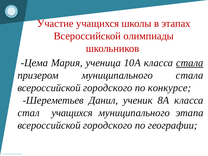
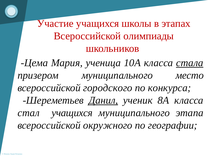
муниципального стала: стала -> место (190, 75)
конкурсе: конкурсе -> конкурса (170, 88)
Данил underline: none -> present (103, 100)
городского: городского -> окружного (108, 125)
